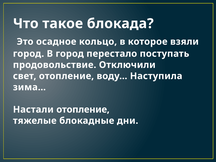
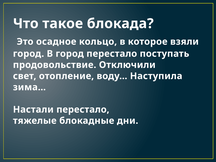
Настали отопление: отопление -> перестало (83, 110)
